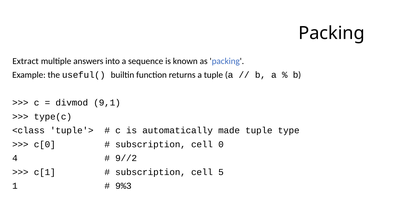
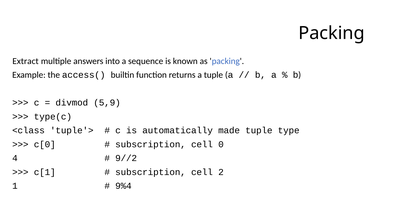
useful(: useful( -> access( (84, 75)
9,1: 9,1 -> 5,9 (107, 103)
5: 5 -> 2 (221, 172)
9%3: 9%3 -> 9%4 (123, 186)
